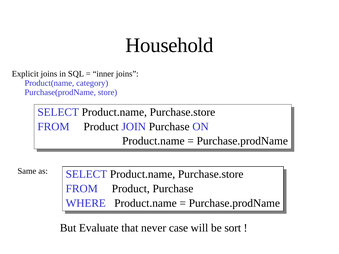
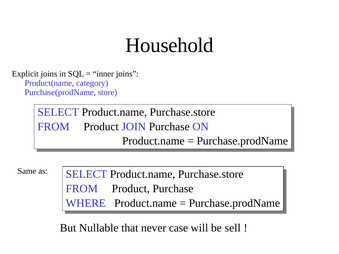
Evaluate: Evaluate -> Nullable (99, 228)
sort: sort -> sell (233, 228)
